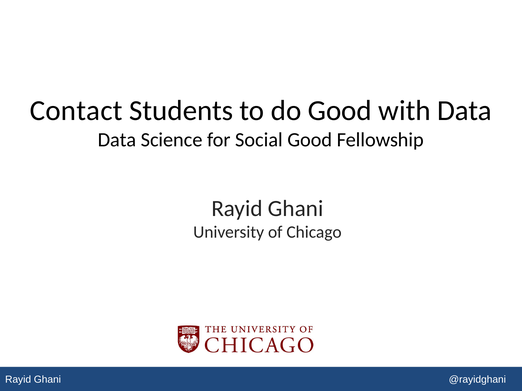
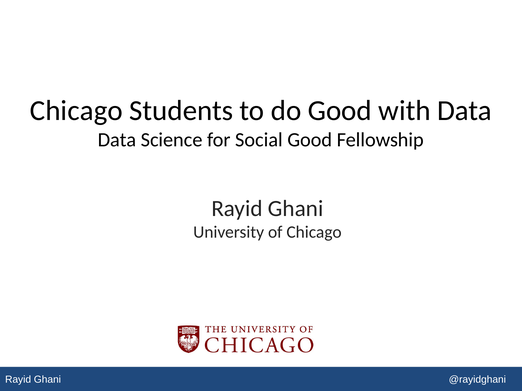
Contact: Contact -> Chicago (76, 111)
